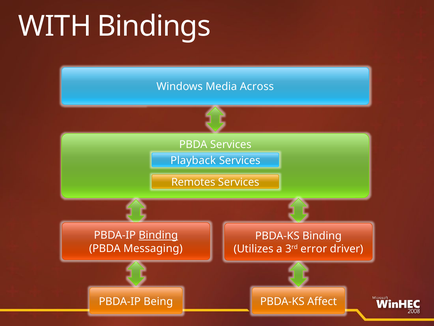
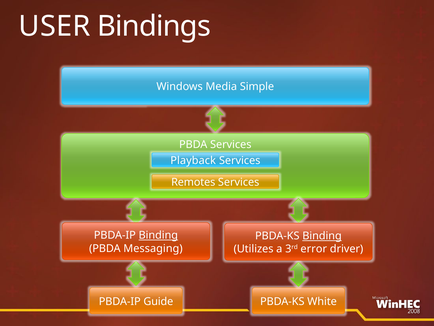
WITH: WITH -> USER (55, 26)
Across: Across -> Simple (257, 87)
Binding underline: none -> present (322, 236)
Being: Being -> Guide (158, 301)
Affect: Affect -> White (322, 301)
